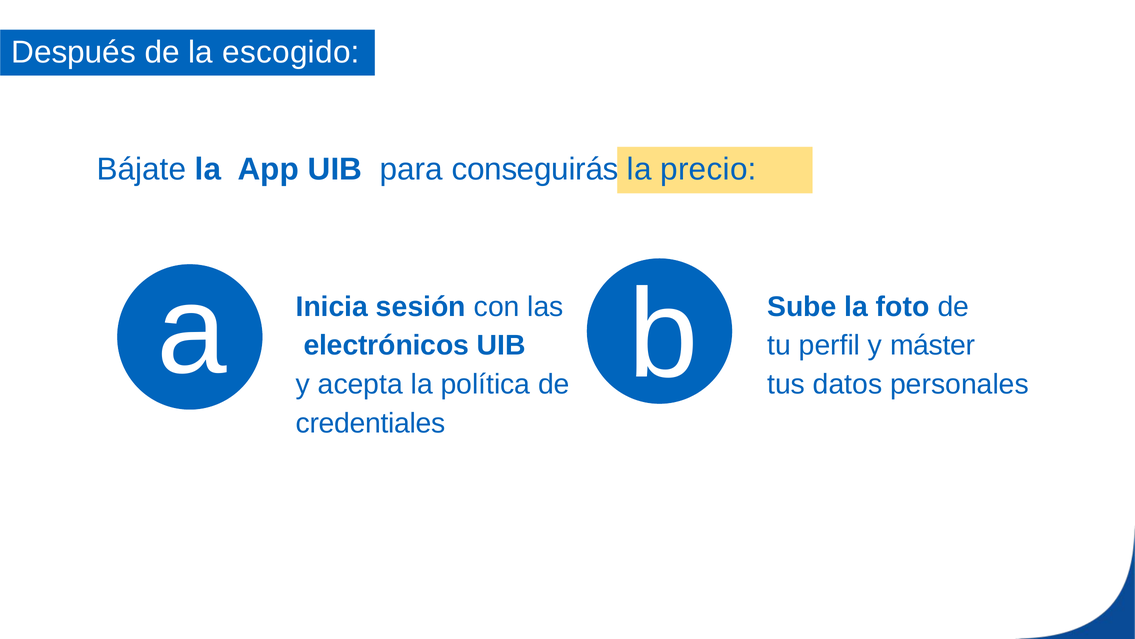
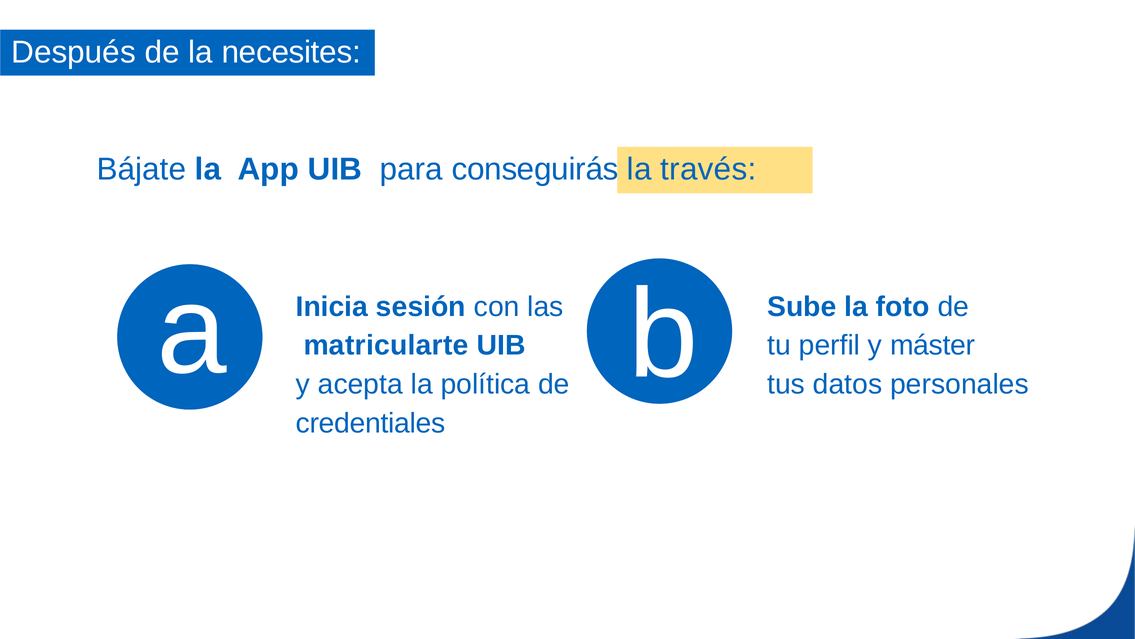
escogido: escogido -> necesites (291, 52)
precio: precio -> través (708, 169)
electrónicos: electrónicos -> matricularte (386, 345)
